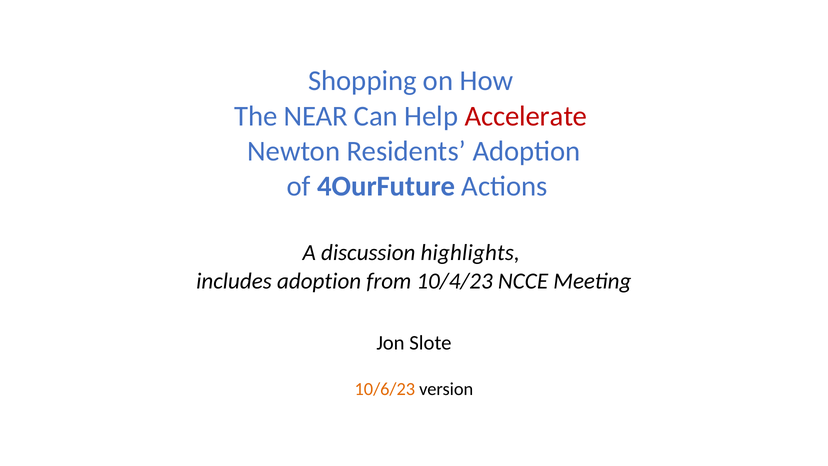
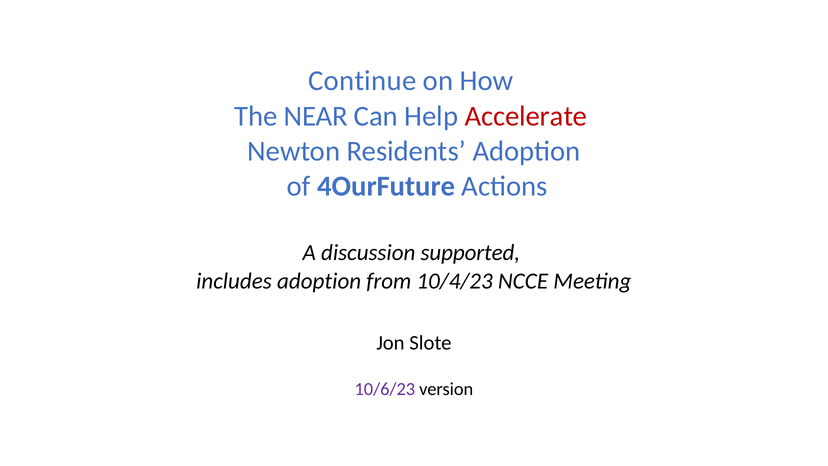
Shopping: Shopping -> Continue (362, 81)
highlights: highlights -> supported (470, 253)
10/6/23 colour: orange -> purple (385, 389)
